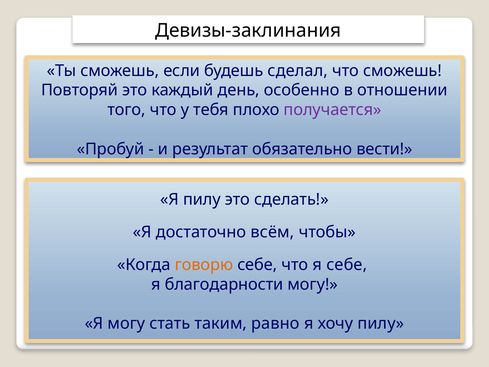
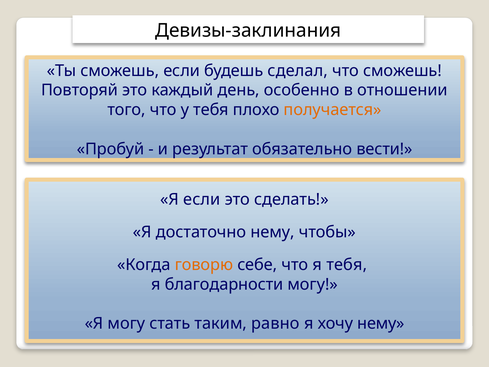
получается colour: purple -> orange (333, 110)
Я пилу: пилу -> если (202, 199)
достаточно всём: всём -> нему (272, 232)
я себе: себе -> тебя (347, 265)
хочу пилу: пилу -> нему (381, 323)
